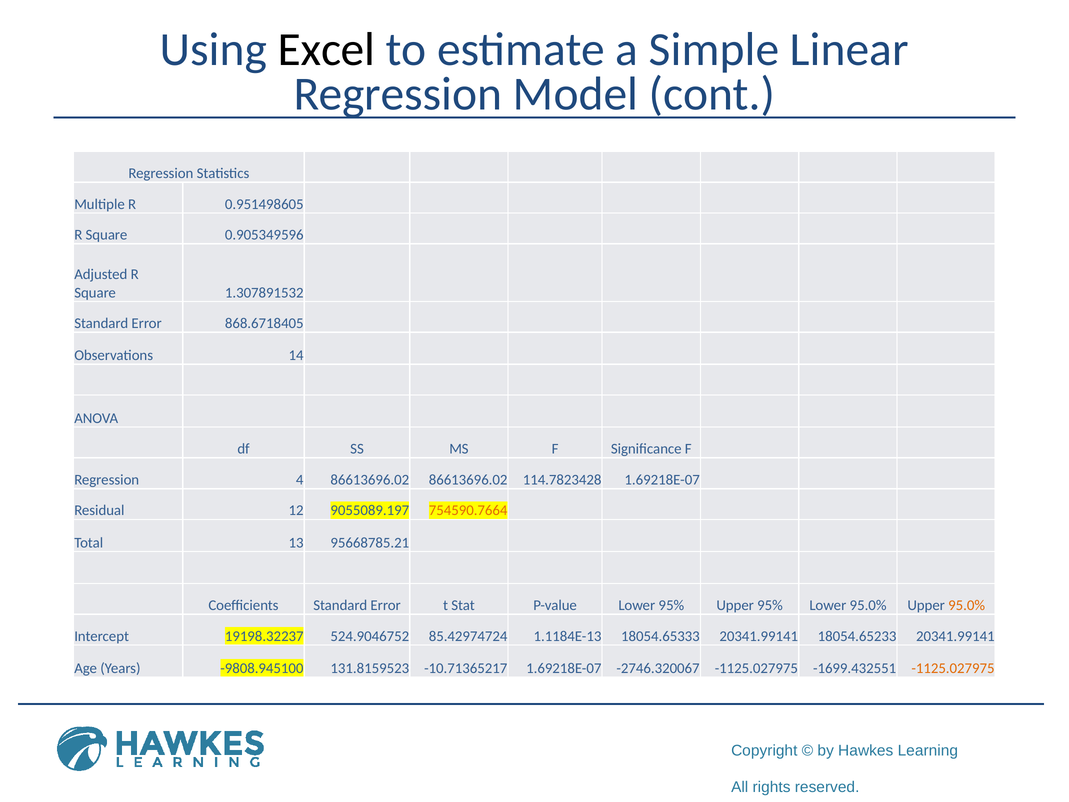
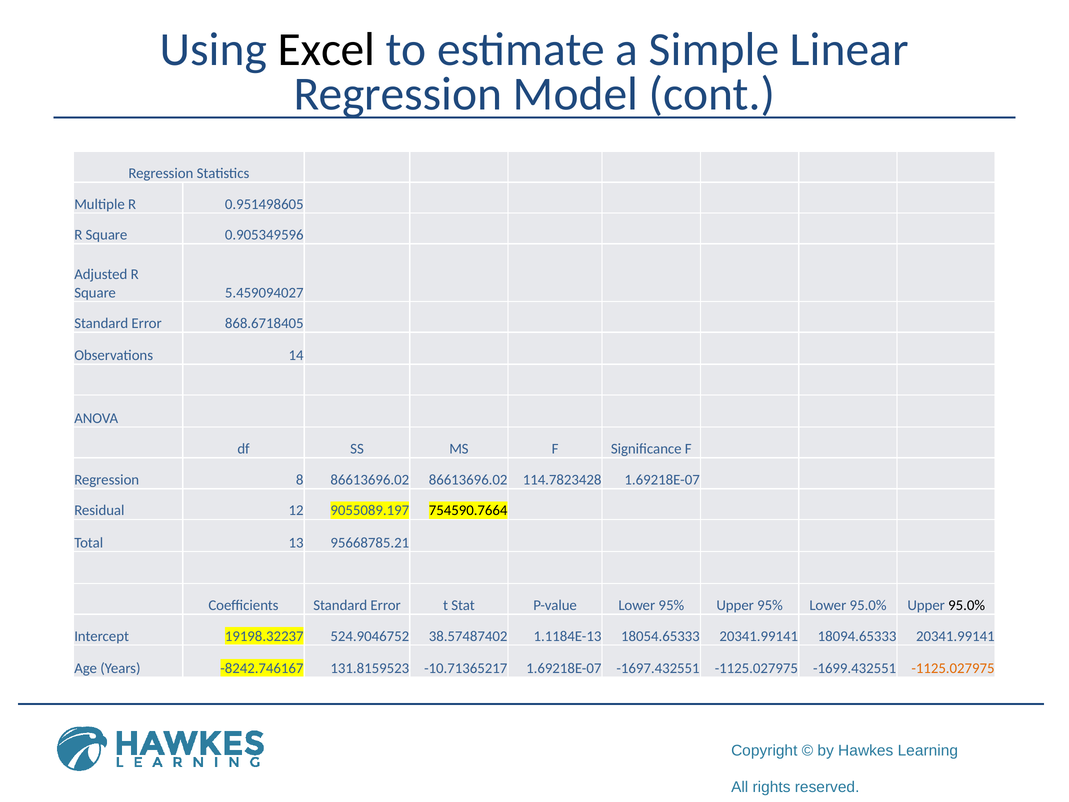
1.307891532: 1.307891532 -> 5.459094027 (264, 293)
4: 4 -> 8 (300, 480)
754590.7664 colour: orange -> black (468, 510)
95.0% colour: orange -> black (967, 605)
85.42974724: 85.42974724 -> 38.57487402 (468, 636)
18054.65233: 18054.65233 -> 18094.65333 (857, 636)
-9808.945100: -9808.945100 -> -8242.746167 (262, 668)
-2746.320067: -2746.320067 -> -1697.432551 (658, 668)
